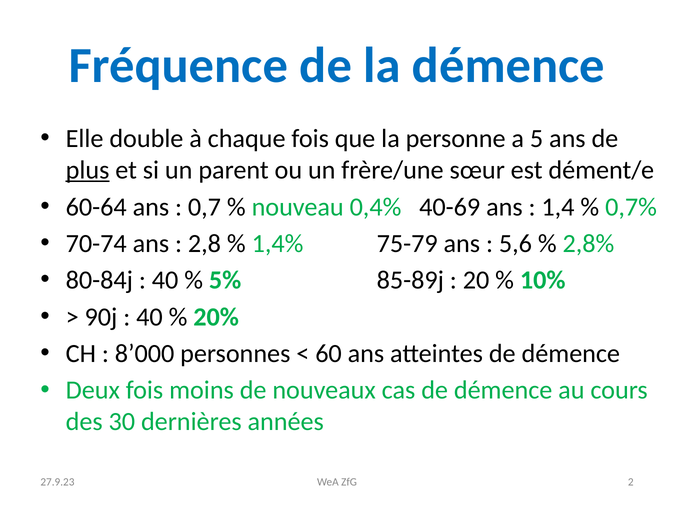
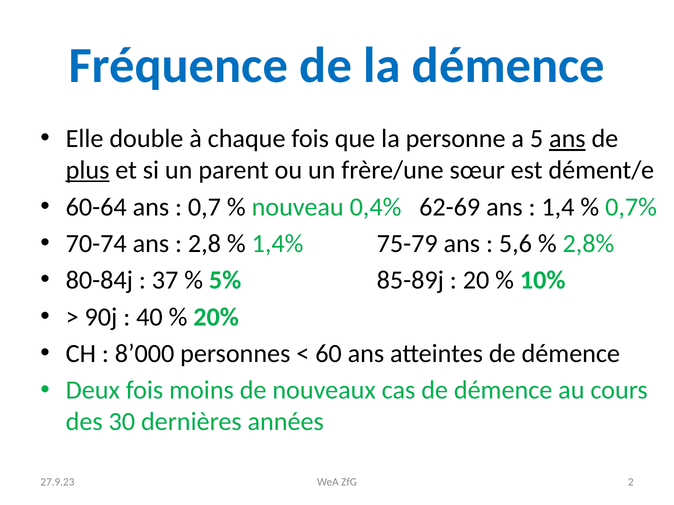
ans underline: none -> present (567, 139)
40-69: 40-69 -> 62-69 (450, 207)
40: 40 -> 37 (165, 281)
